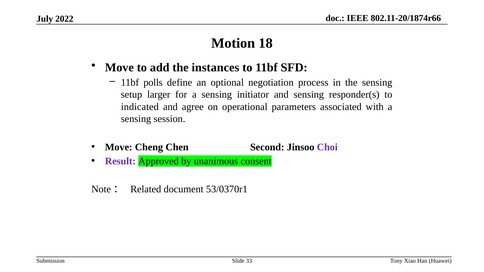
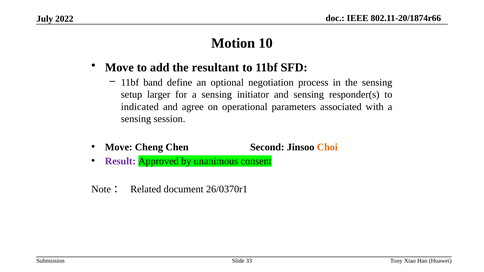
18: 18 -> 10 (266, 43)
instances: instances -> resultant (215, 67)
polls: polls -> band (153, 83)
Choi colour: purple -> orange (327, 147)
53/0370r1: 53/0370r1 -> 26/0370r1 (227, 190)
